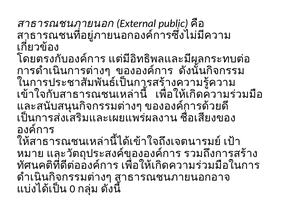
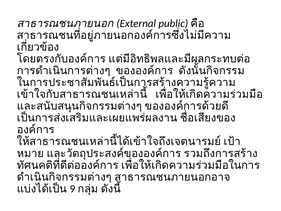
0: 0 -> 9 (72, 189)
